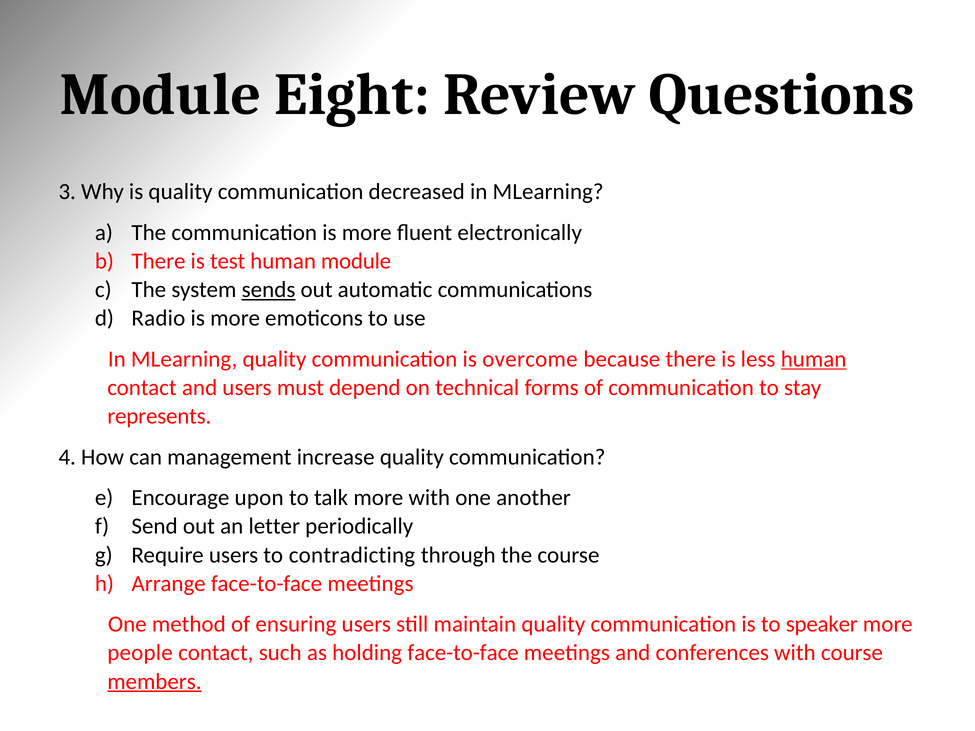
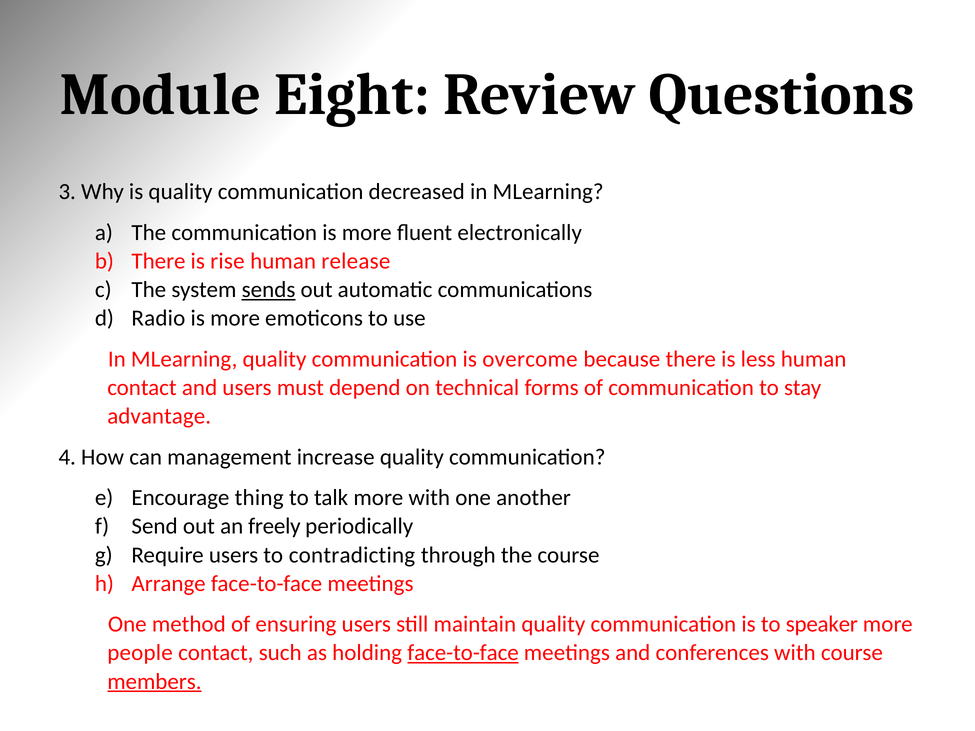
test: test -> rise (227, 261)
human module: module -> release (356, 261)
human underline: present -> none (814, 359)
represents: represents -> advantage (159, 416)
upon: upon -> thing (259, 498)
letter: letter -> freely (274, 527)
face-to-face underline: none -> present (463, 653)
